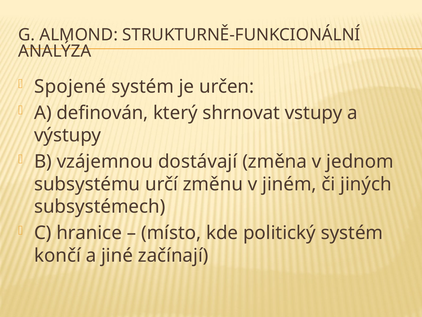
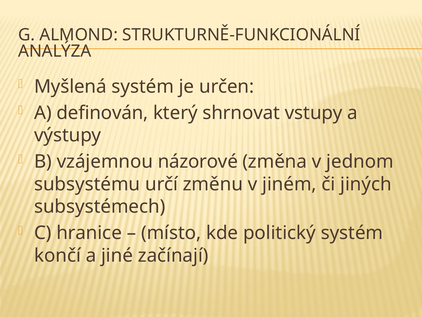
Spojené: Spojené -> Myšlená (70, 86)
dostávají: dostávají -> názorové (198, 161)
